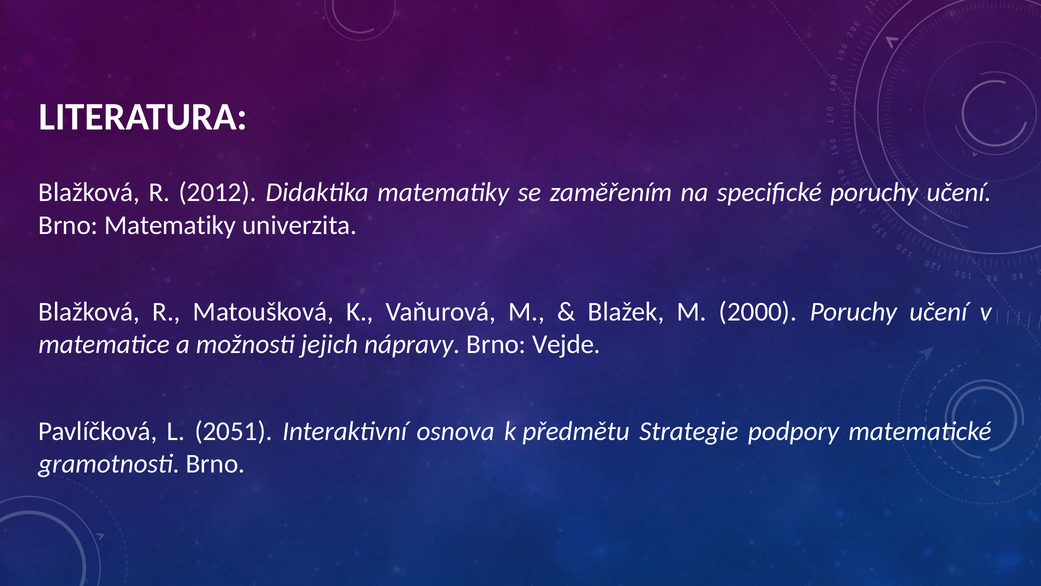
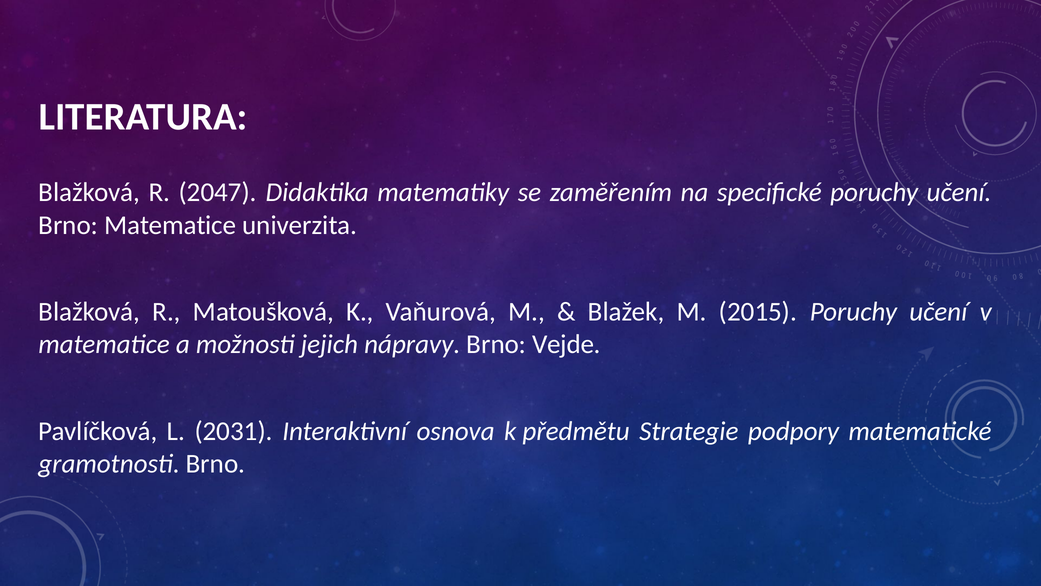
2012: 2012 -> 2047 (218, 192)
Brno Matematiky: Matematiky -> Matematice (170, 225)
2000: 2000 -> 2015 (758, 312)
2051: 2051 -> 2031 (234, 431)
